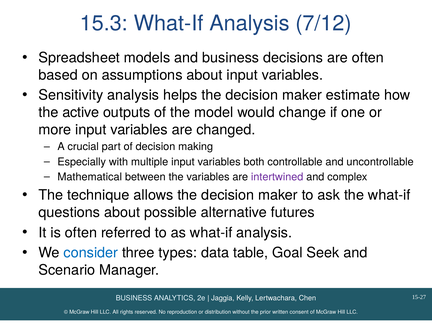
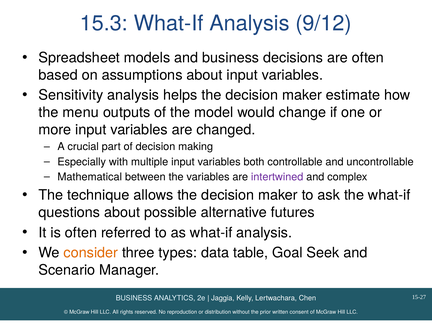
7/12: 7/12 -> 9/12 (324, 23)
active: active -> menu (81, 112)
consider colour: blue -> orange (91, 253)
